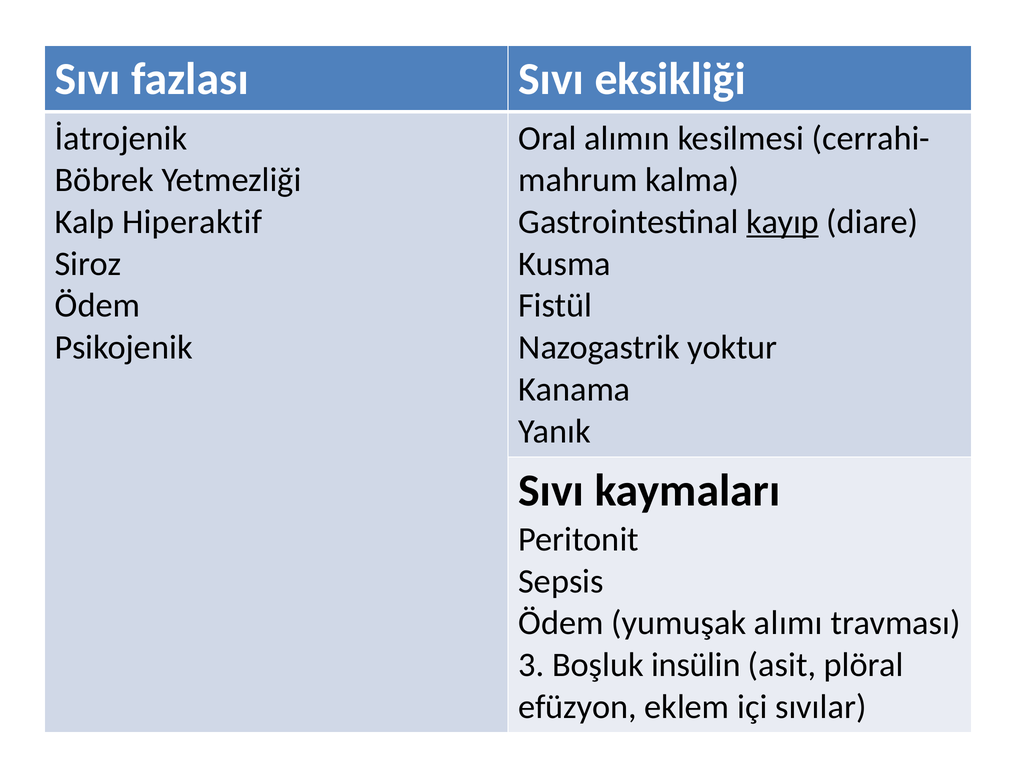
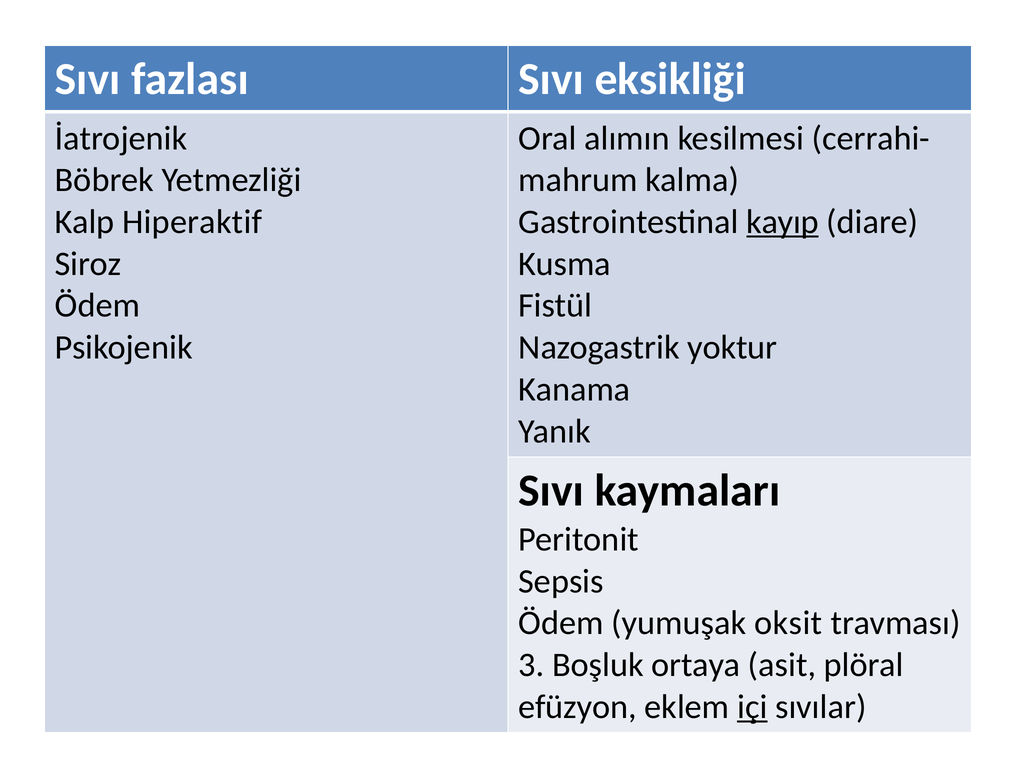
alımı: alımı -> oksit (788, 623)
insülin: insülin -> ortaya (696, 665)
içi underline: none -> present (752, 707)
